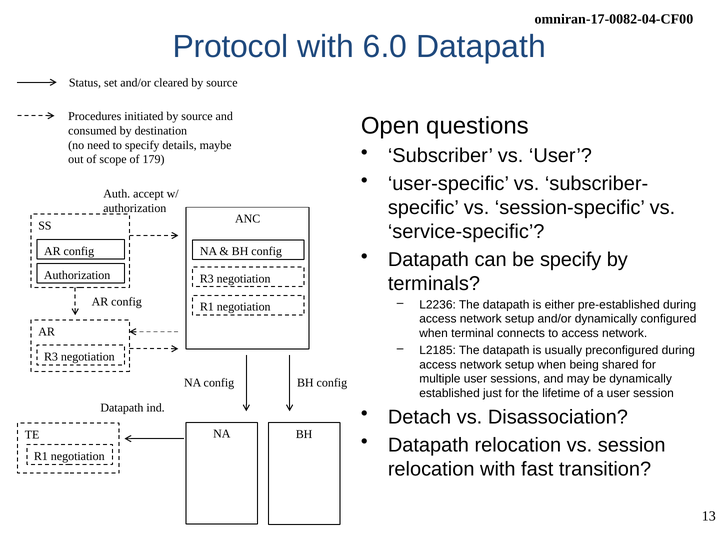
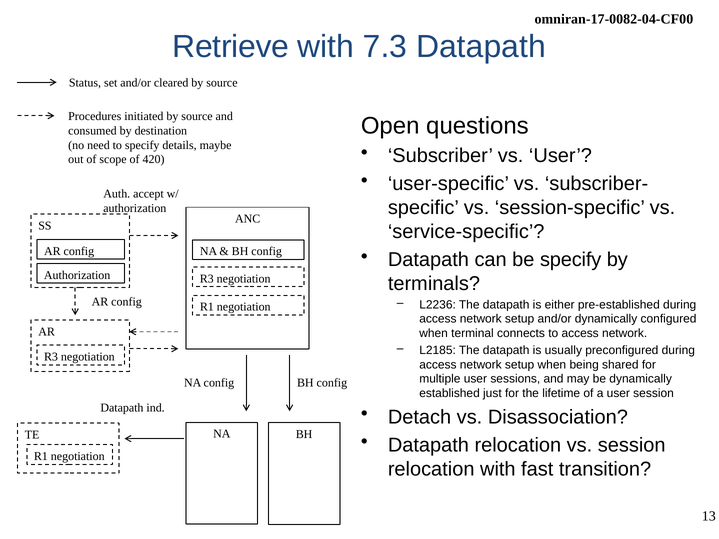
Protocol: Protocol -> Retrieve (231, 47)
6.0: 6.0 -> 7.3 (385, 47)
179: 179 -> 420 (154, 160)
